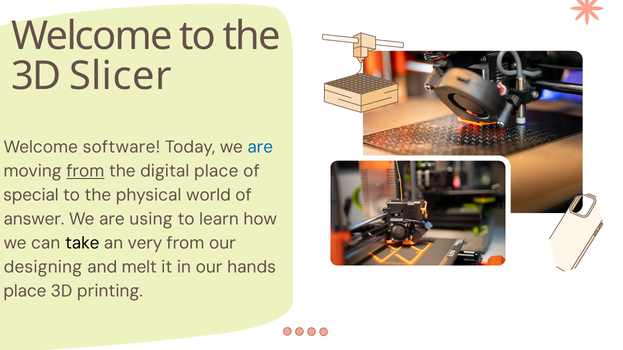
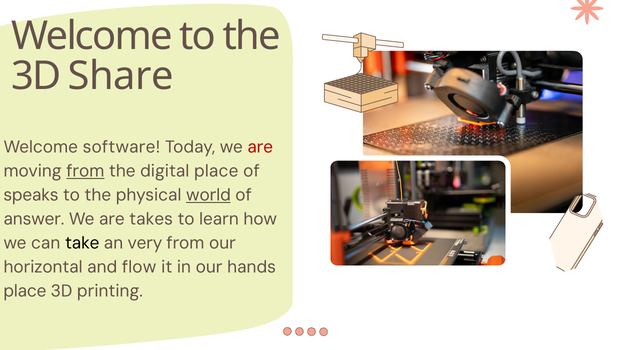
Slicer: Slicer -> Share (121, 76)
are colour: blue -> red (260, 147)
special: special -> speaks (31, 195)
world underline: none -> present (208, 195)
using: using -> takes (151, 219)
designing: designing -> horizontal (43, 268)
melt: melt -> flow (139, 268)
